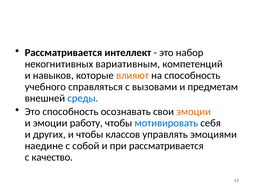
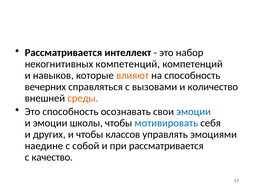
некогнитивных вариативным: вариативным -> компетенций (128, 64)
учебного: учебного -> вечерних (45, 87)
предметам: предметам -> количество (213, 87)
среды colour: blue -> orange (83, 99)
эмоции colour: orange -> blue (194, 112)
работу: работу -> школы (86, 123)
